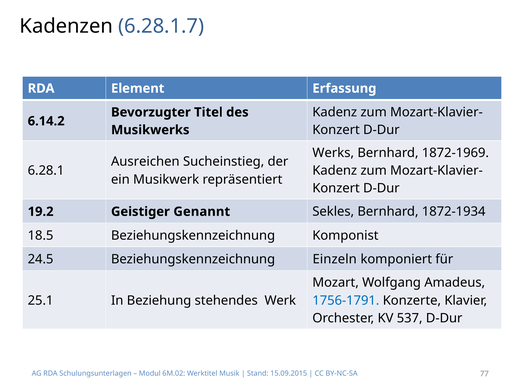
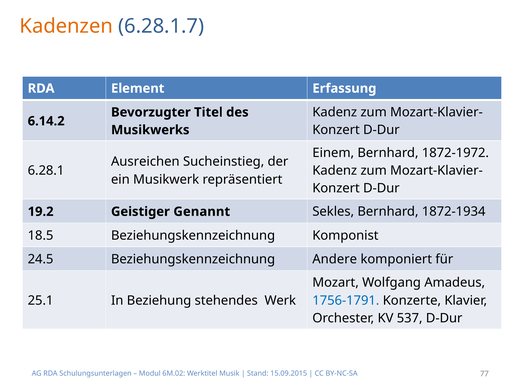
Kadenzen colour: black -> orange (66, 26)
Werks: Werks -> Einem (333, 153)
1872-1969: 1872-1969 -> 1872-1972 (455, 153)
Einzeln: Einzeln -> Andere (335, 259)
